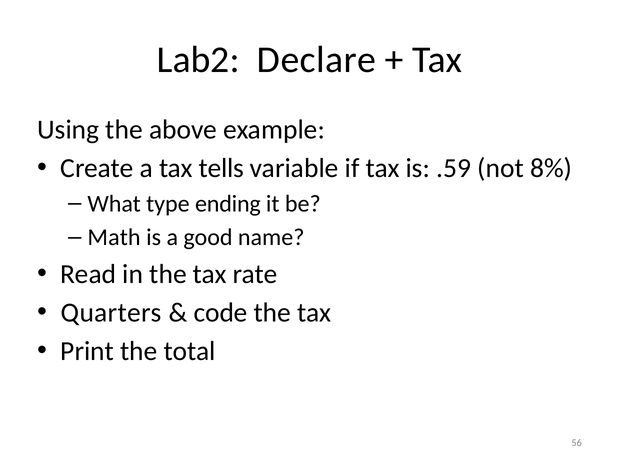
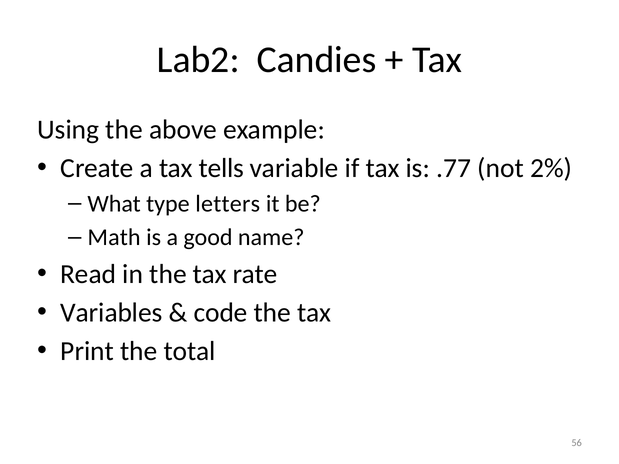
Declare: Declare -> Candies (317, 60)
.59: .59 -> .77 (454, 168)
8%: 8% -> 2% (551, 168)
ending: ending -> letters (228, 204)
Quarters: Quarters -> Variables (111, 313)
